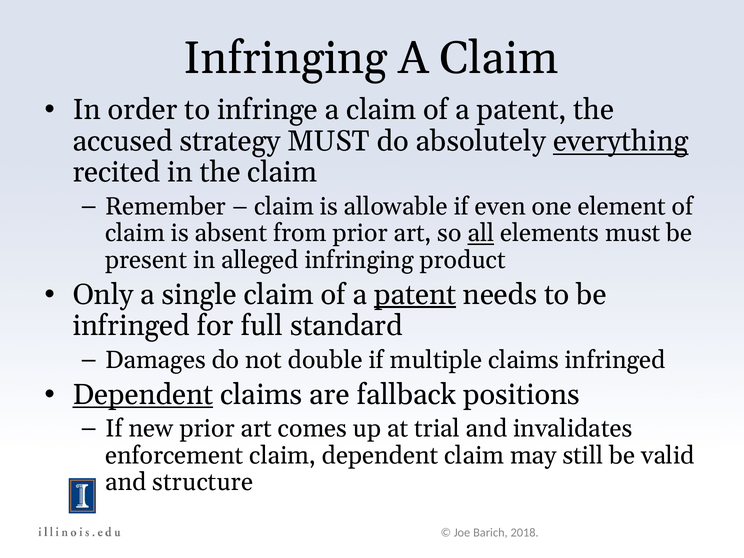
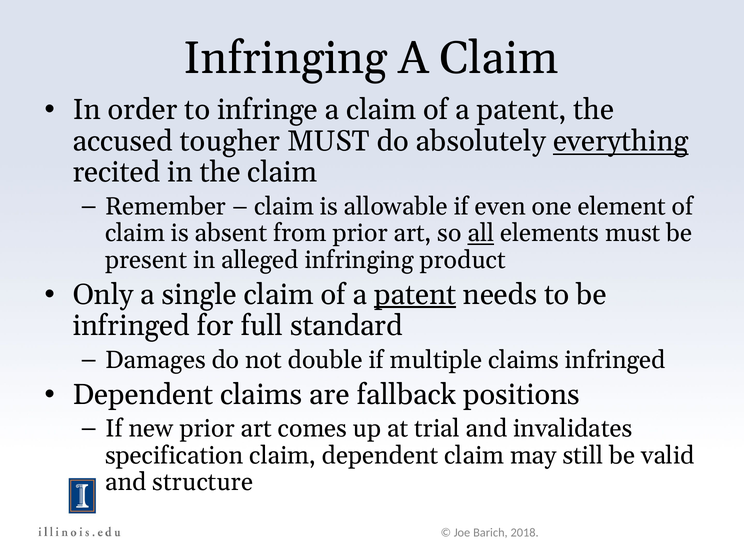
strategy: strategy -> tougher (230, 141)
Dependent underline: present -> none (143, 395)
enforcement: enforcement -> specification (174, 455)
